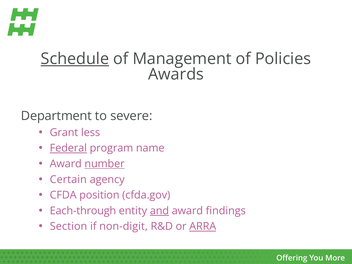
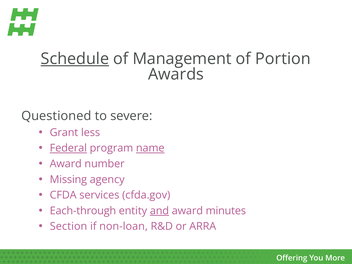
Policies: Policies -> Portion (283, 59)
Department: Department -> Questioned (56, 116)
name underline: none -> present (150, 148)
number underline: present -> none (105, 164)
Certain: Certain -> Missing (68, 179)
position: position -> services (99, 195)
findings: findings -> minutes (226, 211)
non-digit: non-digit -> non-loan (124, 226)
ARRA underline: present -> none (203, 226)
